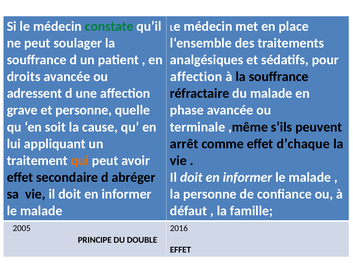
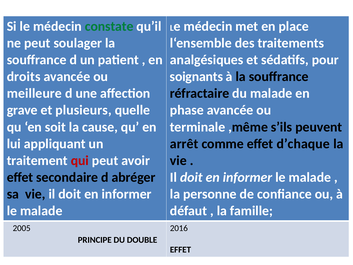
affection: affection -> soignants (196, 77)
adressent: adressent -> meilleure (34, 93)
et personne: personne -> plusieurs (83, 110)
qui colour: orange -> red (80, 160)
